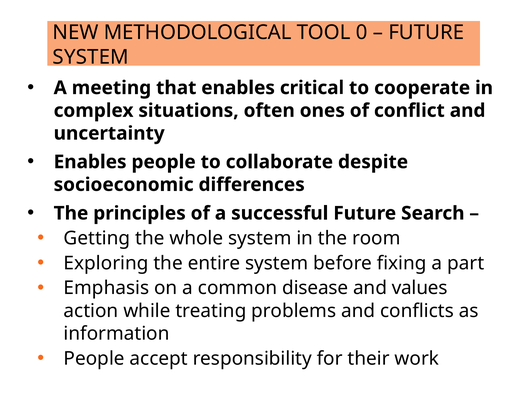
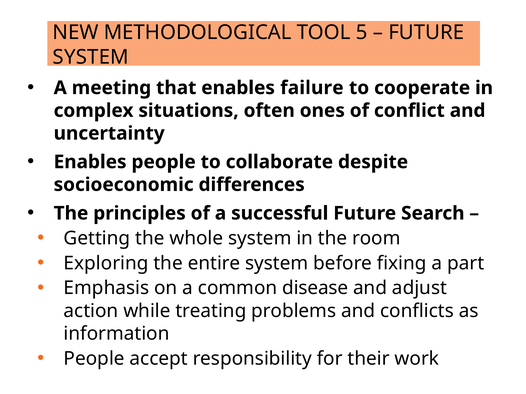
0: 0 -> 5 (362, 33)
critical: critical -> failure (312, 88)
values: values -> adjust (420, 288)
